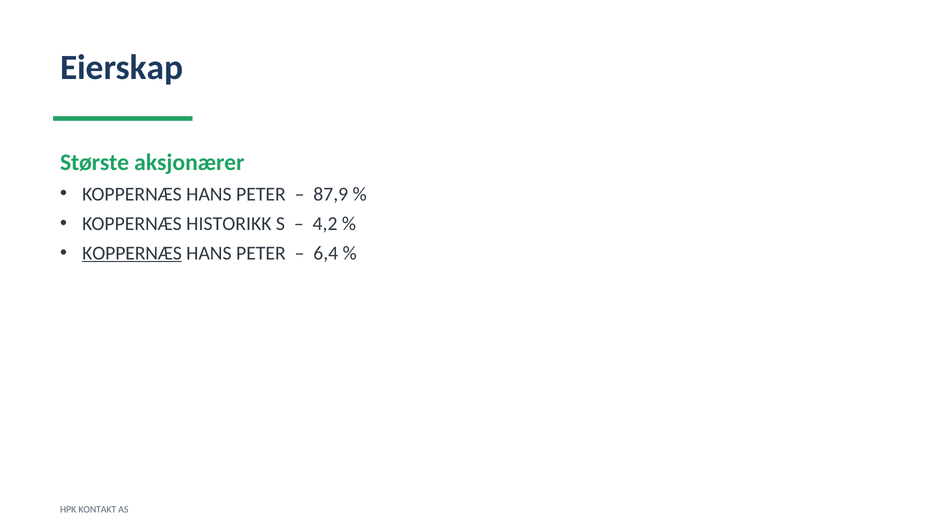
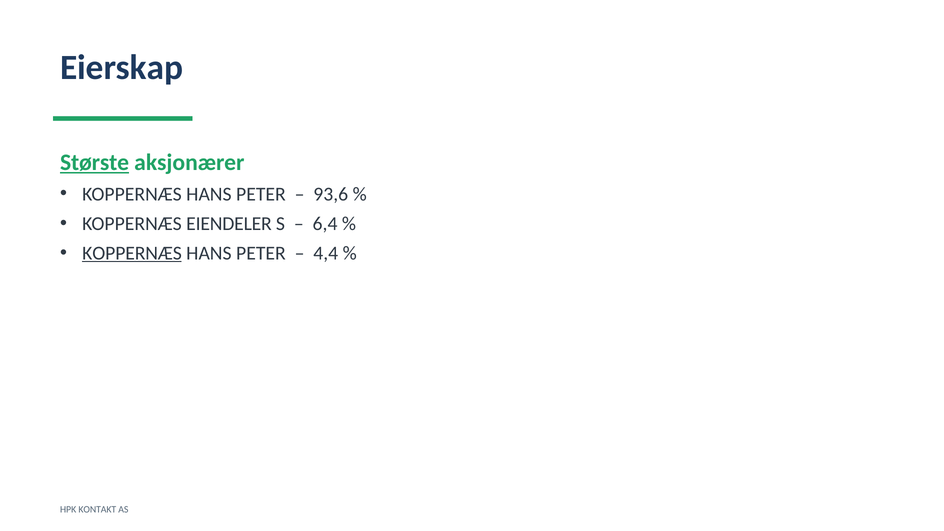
Største underline: none -> present (95, 163)
87,9: 87,9 -> 93,6 (331, 194)
HISTORIKK: HISTORIKK -> EIENDELER (229, 224)
4,2: 4,2 -> 6,4 (325, 224)
6,4: 6,4 -> 4,4 (326, 253)
